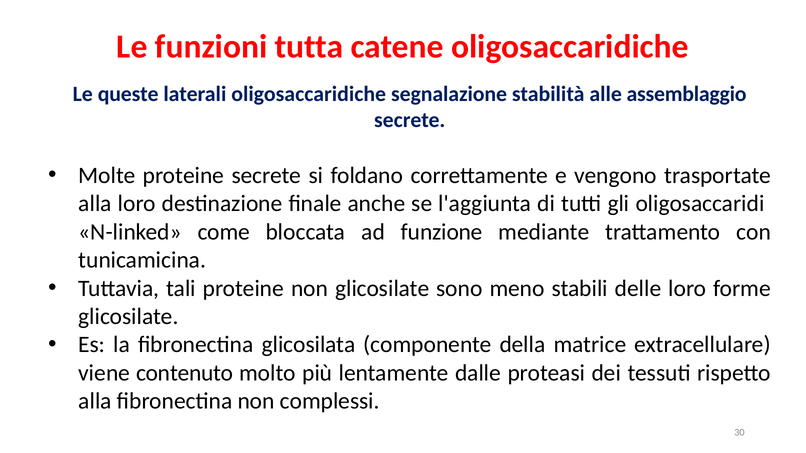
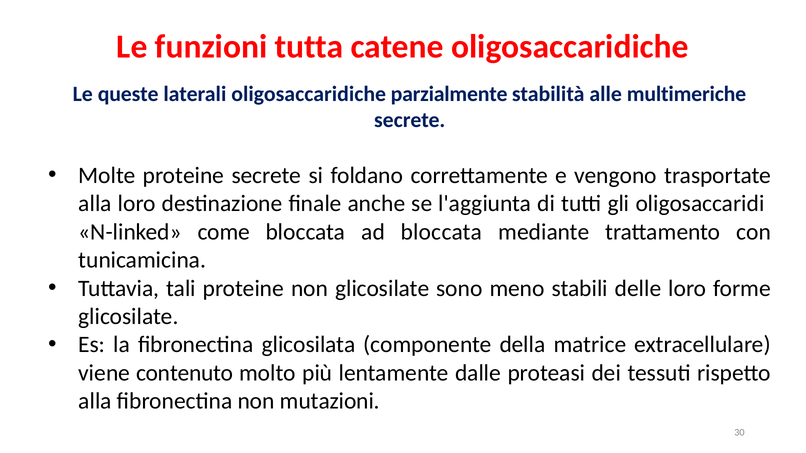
segnalazione: segnalazione -> parzialmente (449, 94)
assemblaggio: assemblaggio -> multimeriche (687, 94)
ad funzione: funzione -> bloccata (442, 232)
complessi: complessi -> mutazioni (330, 401)
